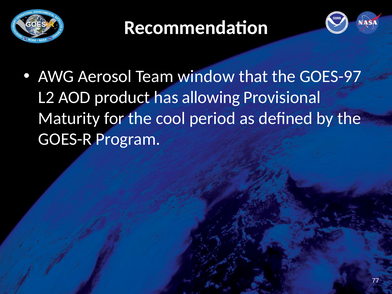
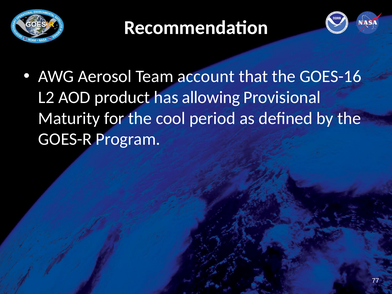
window: window -> account (206, 76)
GOES-97: GOES-97 -> GOES-16 (330, 76)
